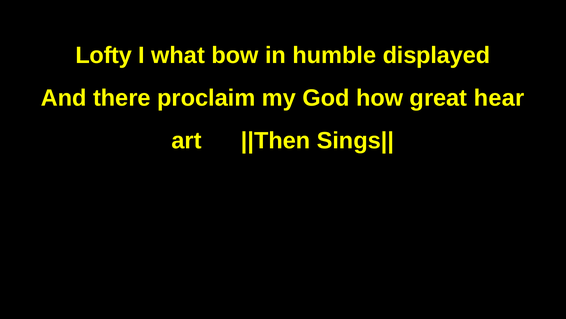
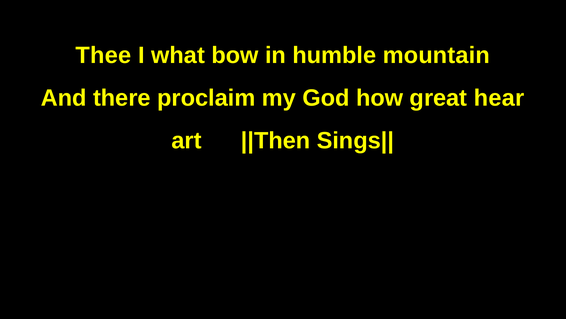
Lofty: Lofty -> Thee (103, 55)
displayed: displayed -> mountain (436, 55)
